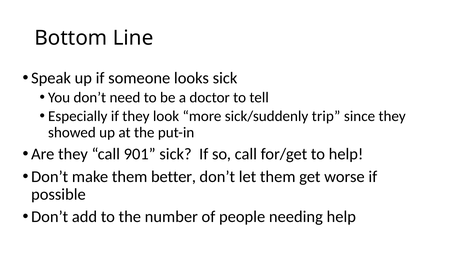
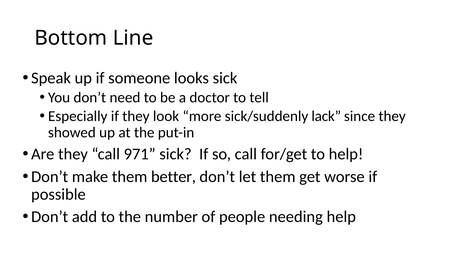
trip: trip -> lack (326, 116)
901: 901 -> 971 (140, 154)
